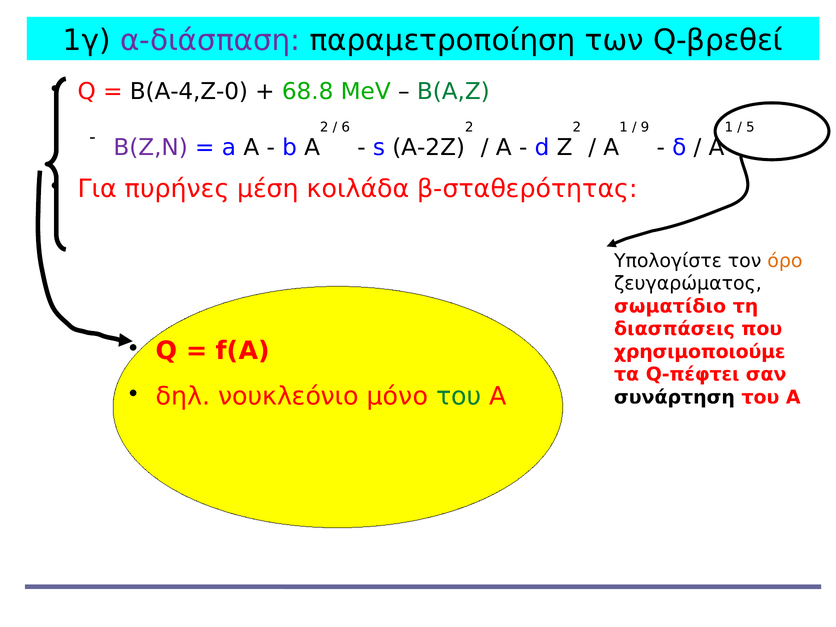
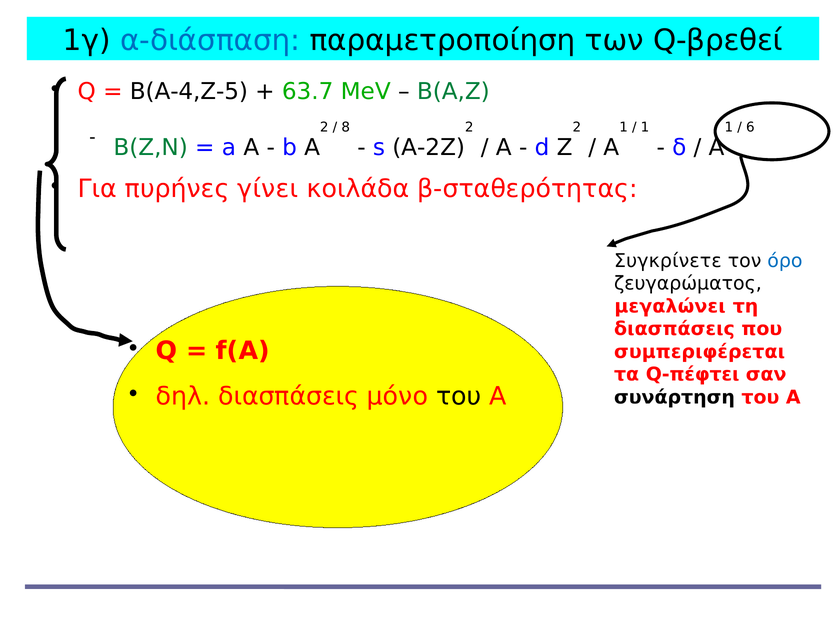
α-διάσπαση colour: purple -> blue (210, 41)
B(A-4,Z-0: B(A-4,Z-0 -> B(A-4,Z-5 (189, 91)
68.8: 68.8 -> 63.7 (308, 91)
6: 6 -> 8 (346, 128)
9: 9 -> 1 (645, 128)
5: 5 -> 6 (750, 128)
Β(Ζ,Ν colour: purple -> green (151, 148)
μέση: μέση -> γίνει (268, 189)
Υπολογίστε: Υπολογίστε -> Συγκρίνετε (668, 261)
όρο colour: orange -> blue (785, 261)
σωματίδιο: σωματίδιο -> μεγαλώνει (670, 306)
χρησιμοποιούμε: χρησιμοποιούμε -> συμπεριφέρεται (700, 352)
δηλ νουκλεόνιο: νουκλεόνιο -> διασπάσεις (289, 396)
του colour: green -> black (459, 396)
